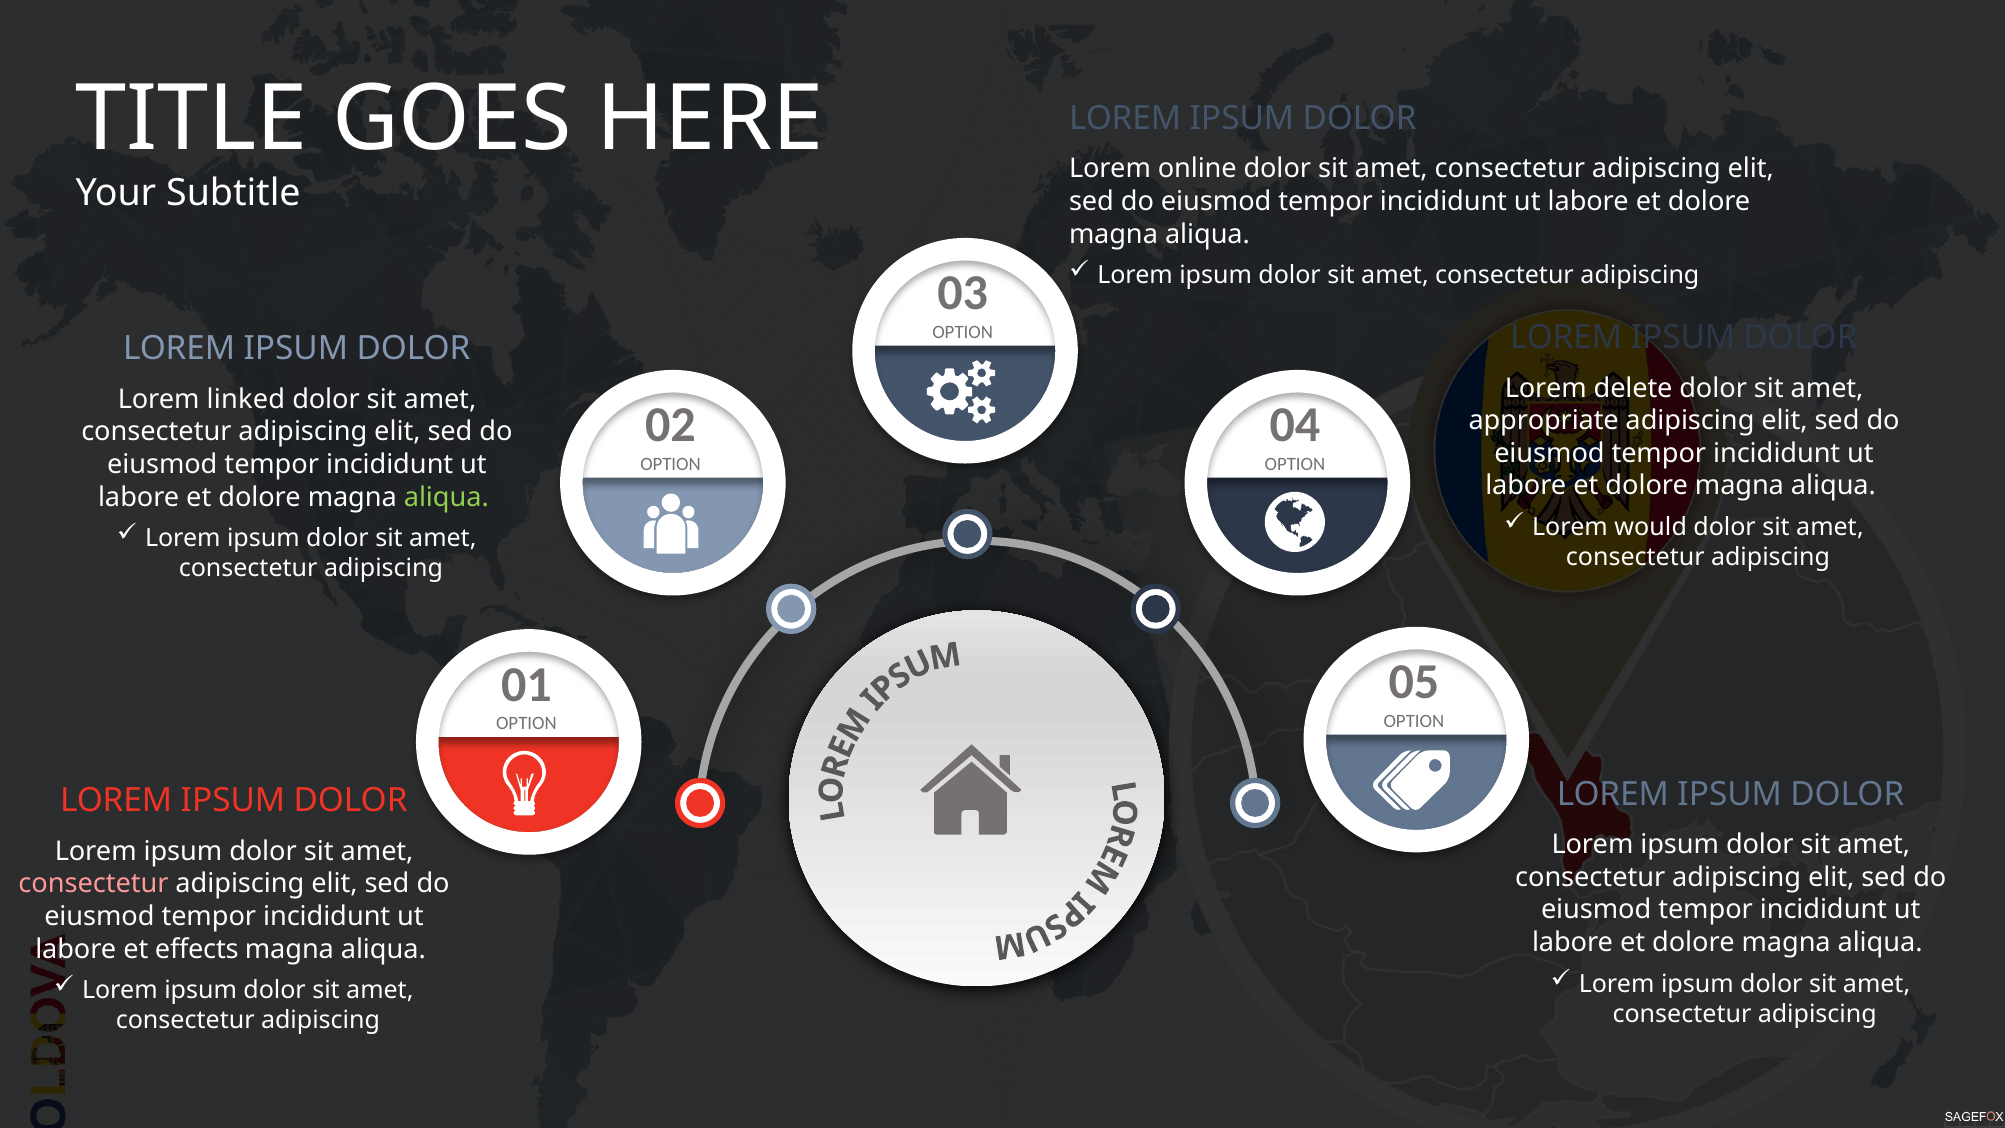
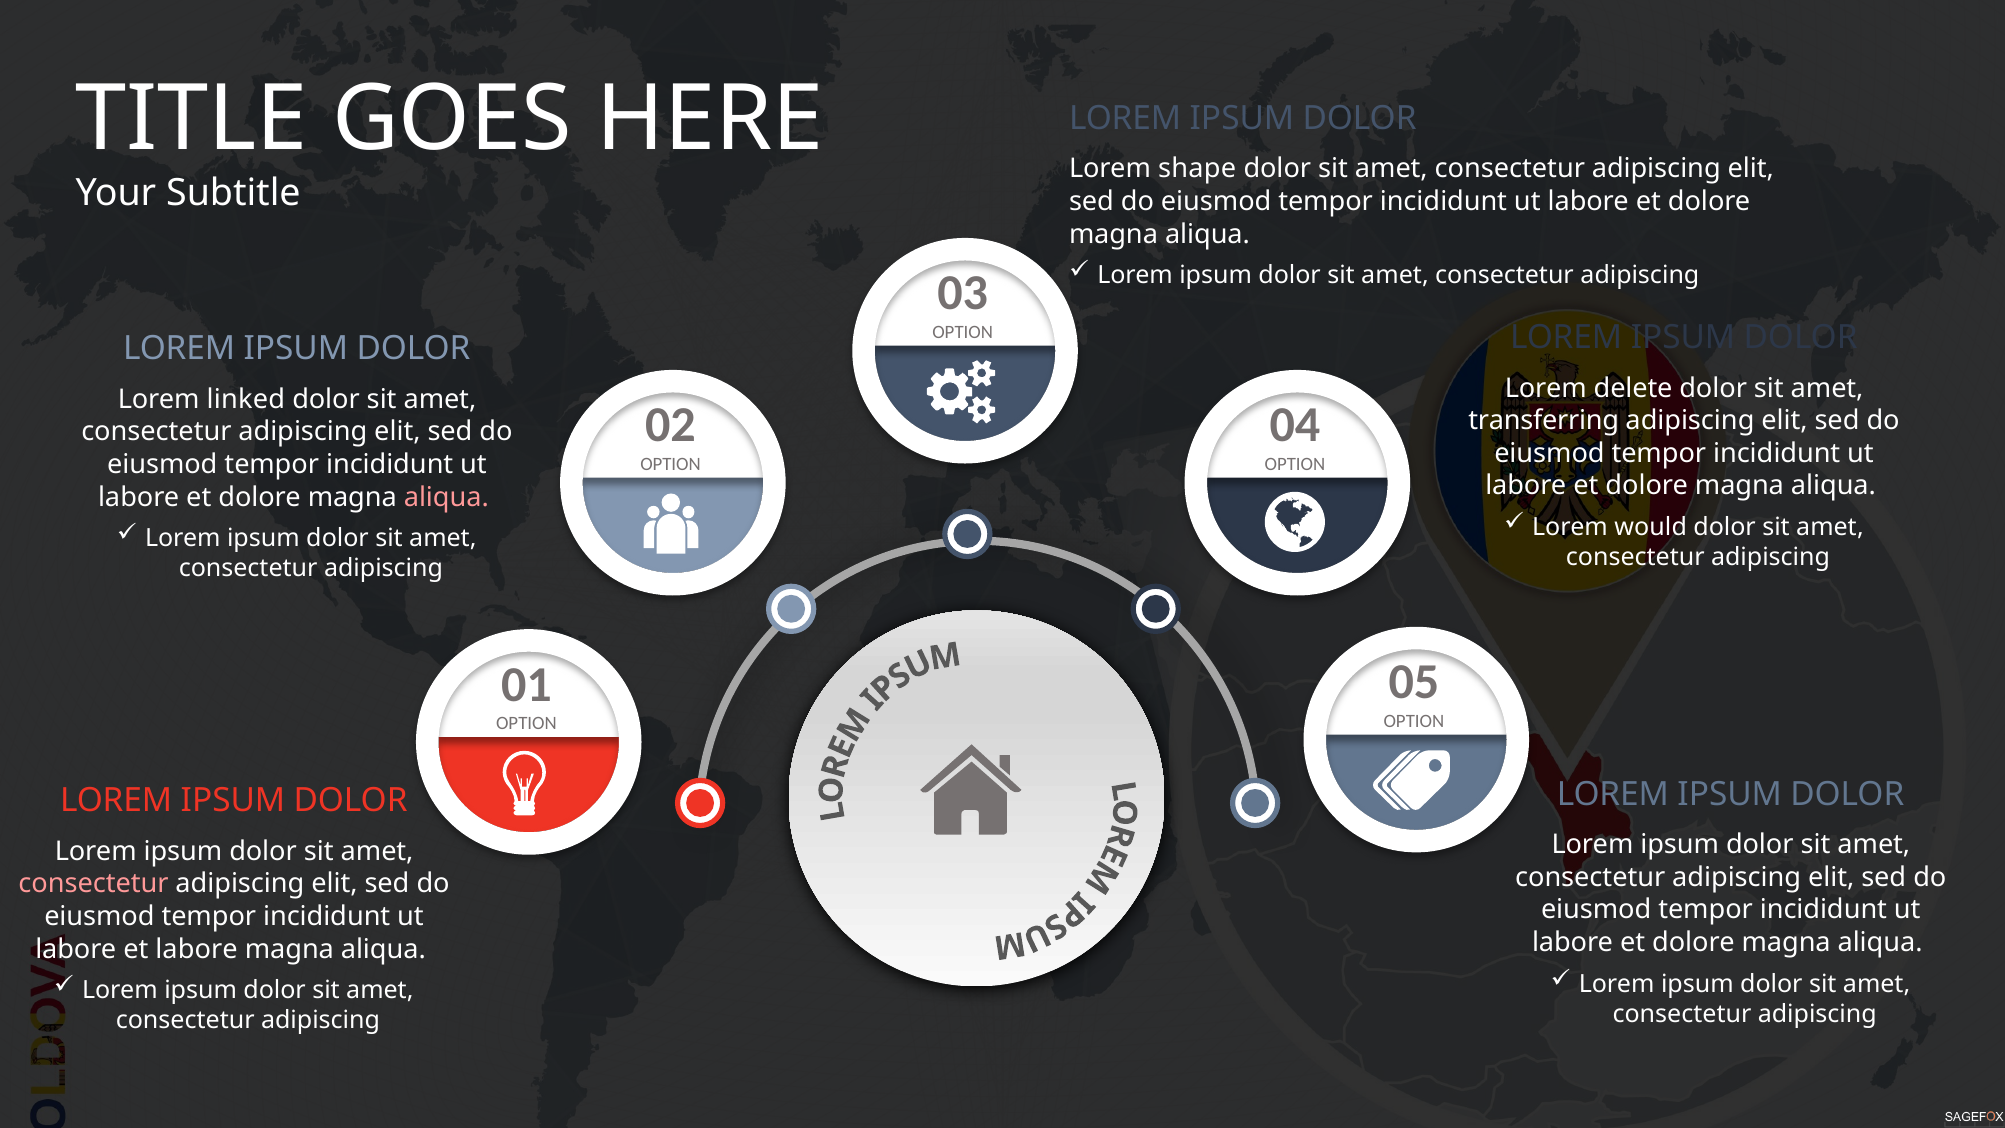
online: online -> shape (1197, 169)
appropriate: appropriate -> transferring (1544, 421)
aliqua colour: light green -> pink (446, 497)
et effects: effects -> labore (197, 949)
